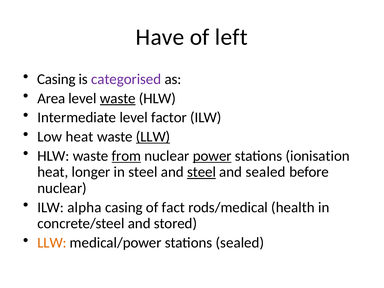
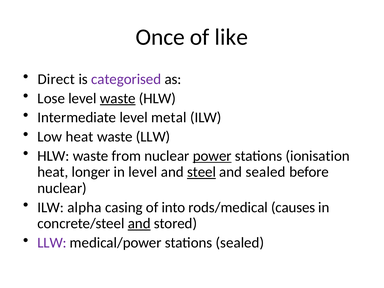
Have: Have -> Once (160, 37)
left: left -> like (231, 37)
Casing: Casing -> Direct (56, 79)
Area: Area -> Lose (51, 98)
factor: factor -> metal (169, 118)
LLW underline: present -> none (153, 137)
from underline: present -> none (126, 156)
in steel: steel -> level (143, 172)
fact: fact -> into (173, 207)
health: health -> causes (293, 207)
and underline: none -> present (139, 224)
LLW colour: orange -> purple (52, 243)
